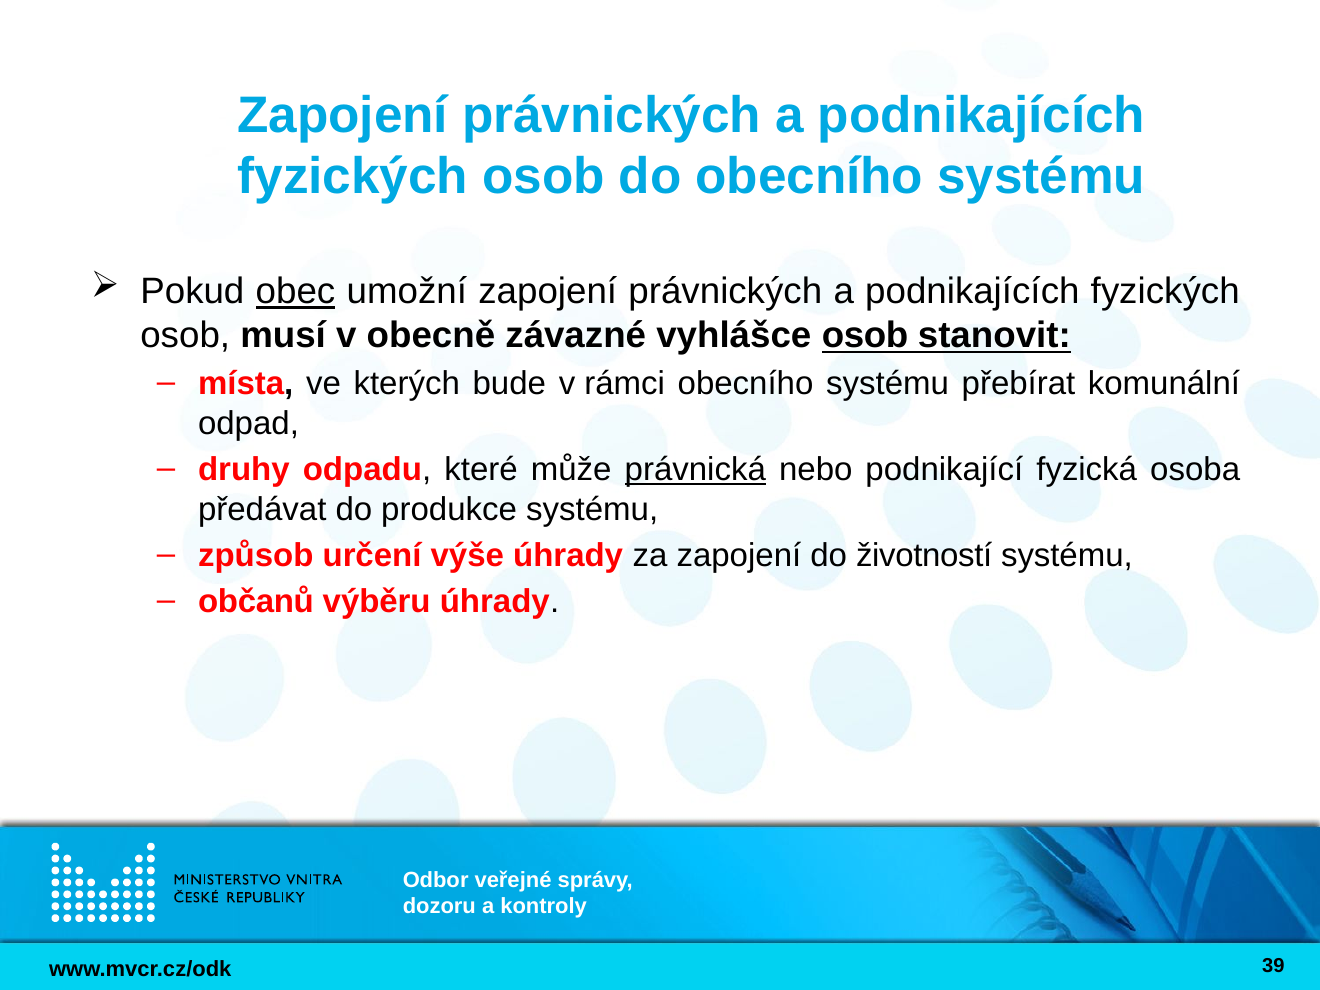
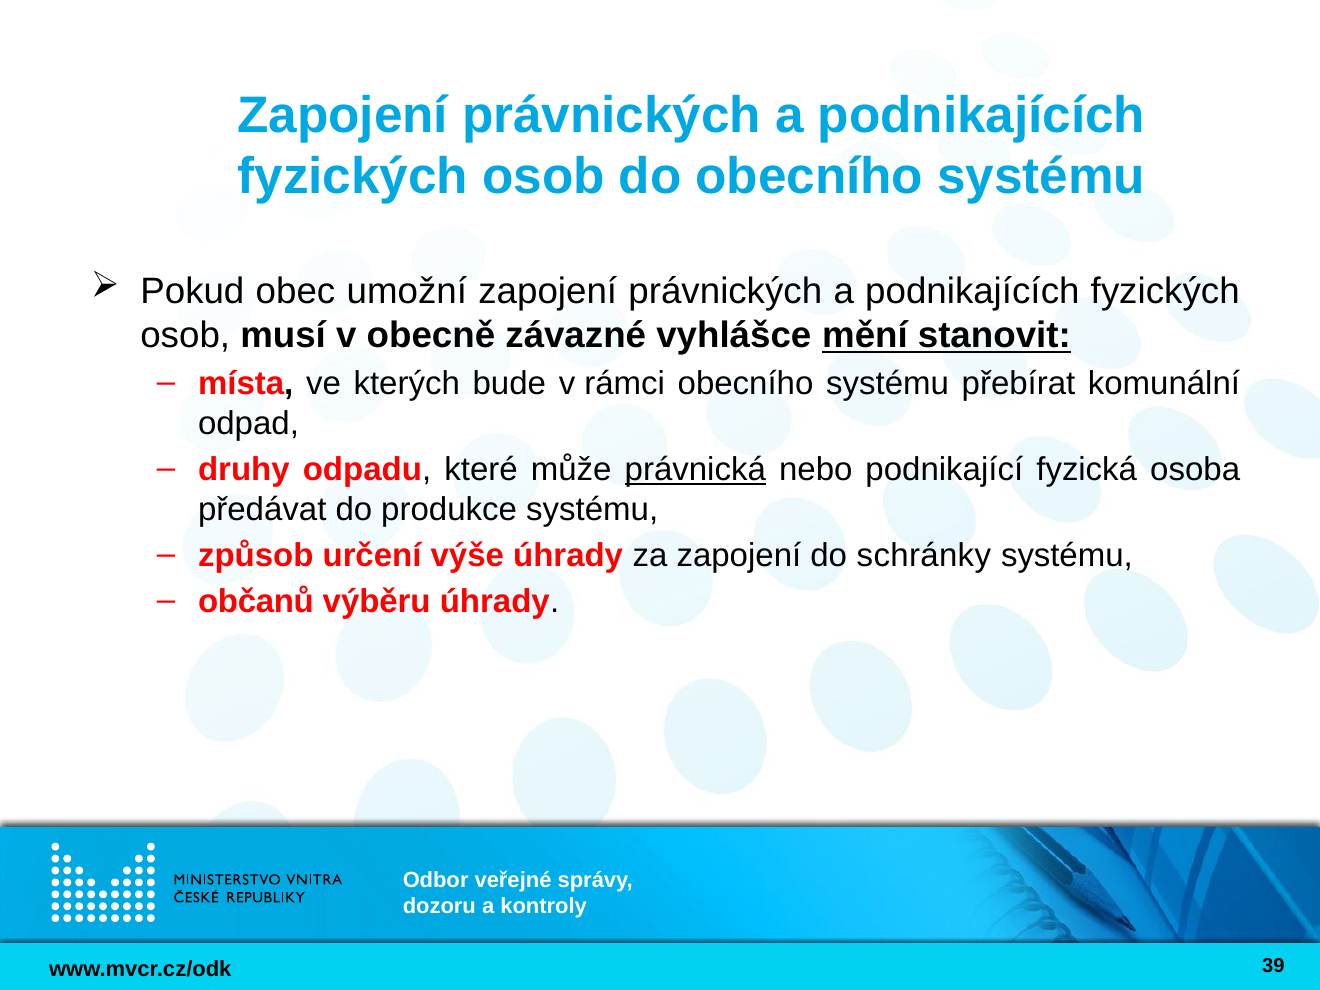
obec underline: present -> none (295, 292)
vyhlášce osob: osob -> mění (865, 336)
životností: životností -> schránky (924, 555)
